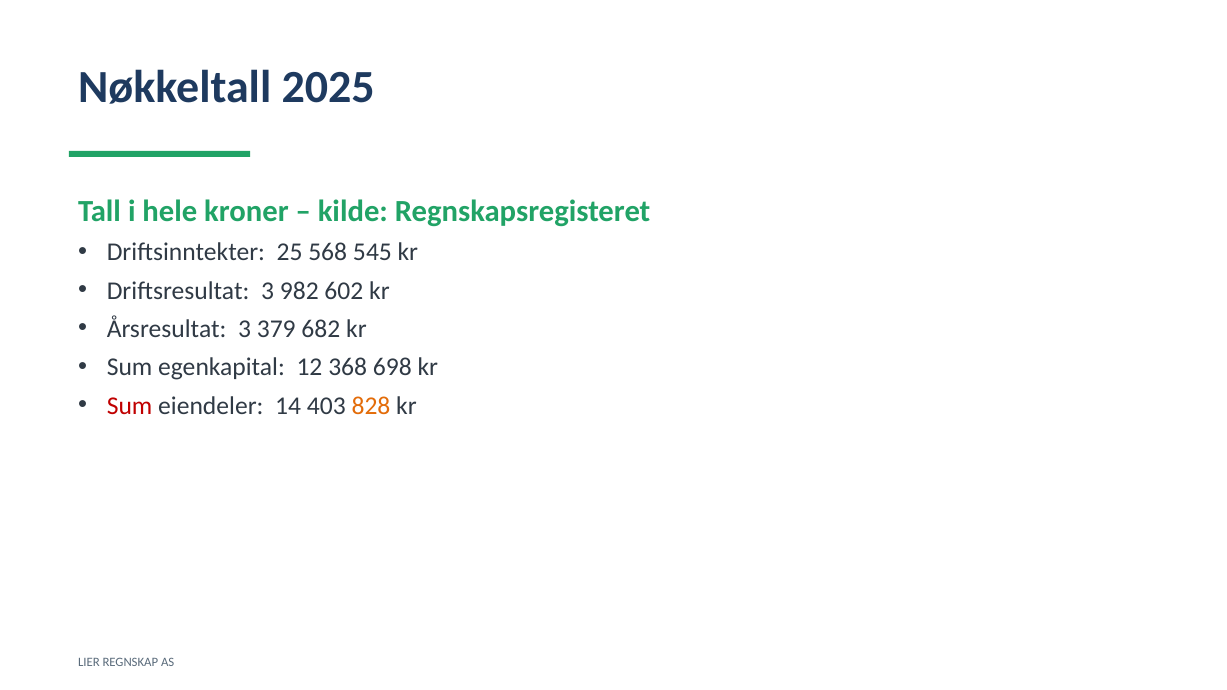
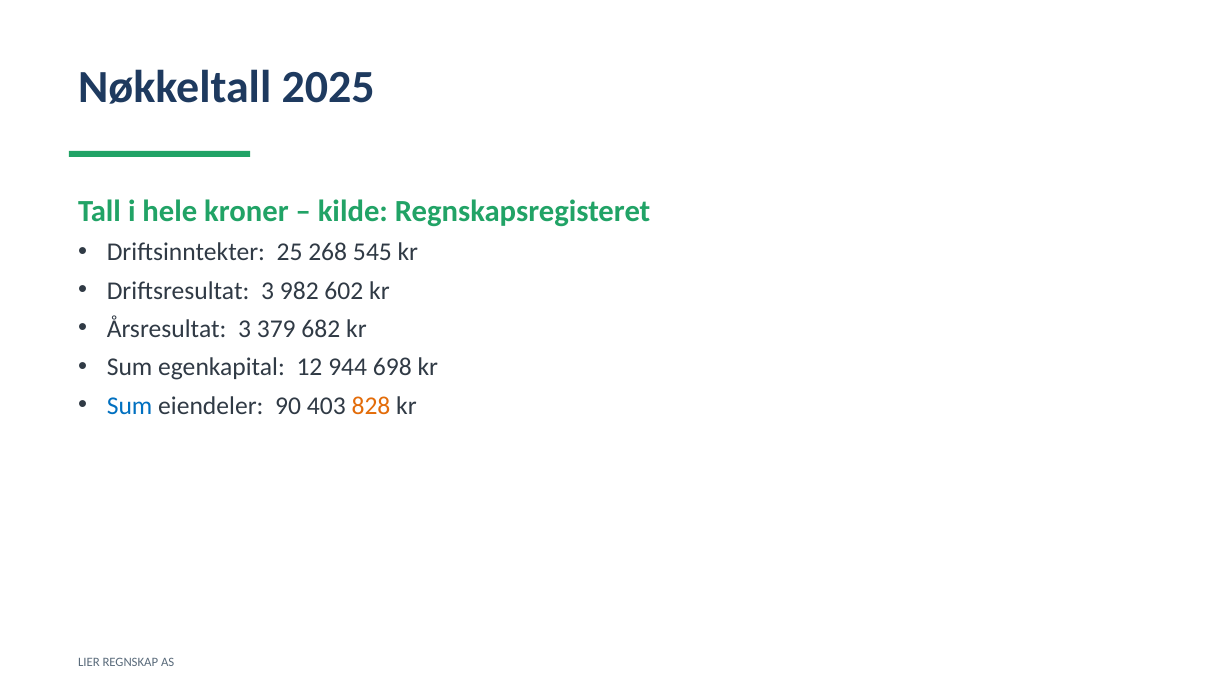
568: 568 -> 268 (328, 252)
368: 368 -> 944 (348, 367)
Sum colour: red -> blue (130, 406)
14: 14 -> 90 (288, 406)
